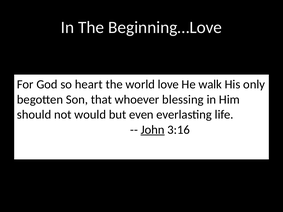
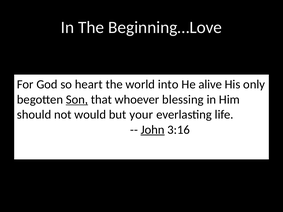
love: love -> into (168, 85)
walk: walk -> alive (210, 85)
Son underline: none -> present (77, 100)
even: even -> your (141, 115)
